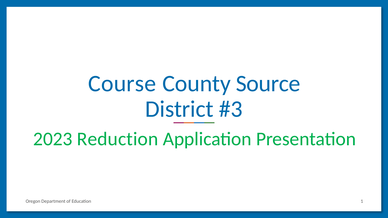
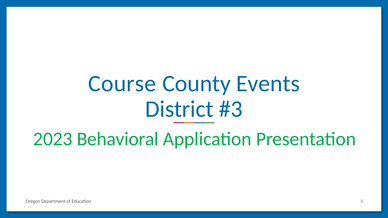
Source: Source -> Events (268, 84)
Reduction: Reduction -> Behavioral (118, 139)
